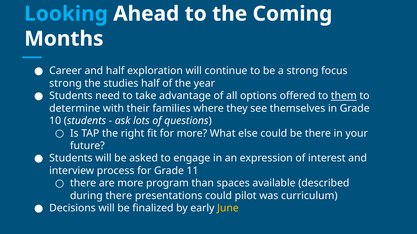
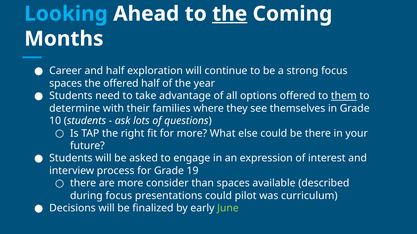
the underline: none -> present (230, 14)
strong: strong -> spaces (66, 84)
the studies: studies -> offered (121, 84)
11: 11 -> 19 (193, 171)
program: program -> consider (167, 184)
during there: there -> focus (119, 196)
June colour: yellow -> light green (228, 209)
